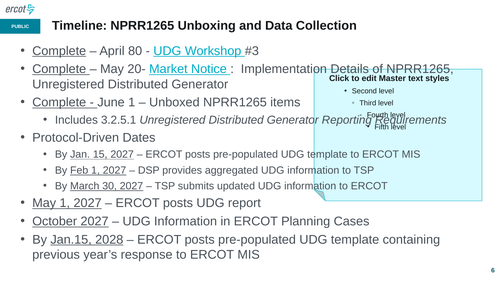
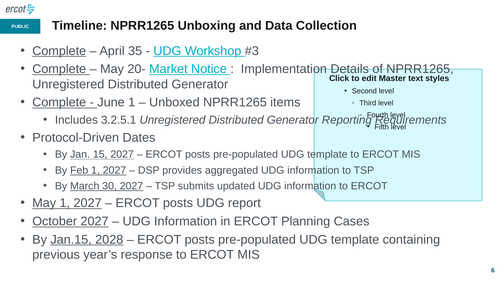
80: 80 -> 35 (135, 51)
